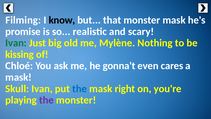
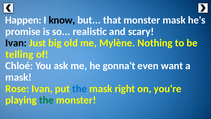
Filming: Filming -> Happen (23, 20)
Ivan colour: green -> black (16, 43)
kissing: kissing -> telling (19, 54)
cares: cares -> want (172, 66)
Skull: Skull -> Rose (17, 88)
the colour: purple -> green (46, 100)
